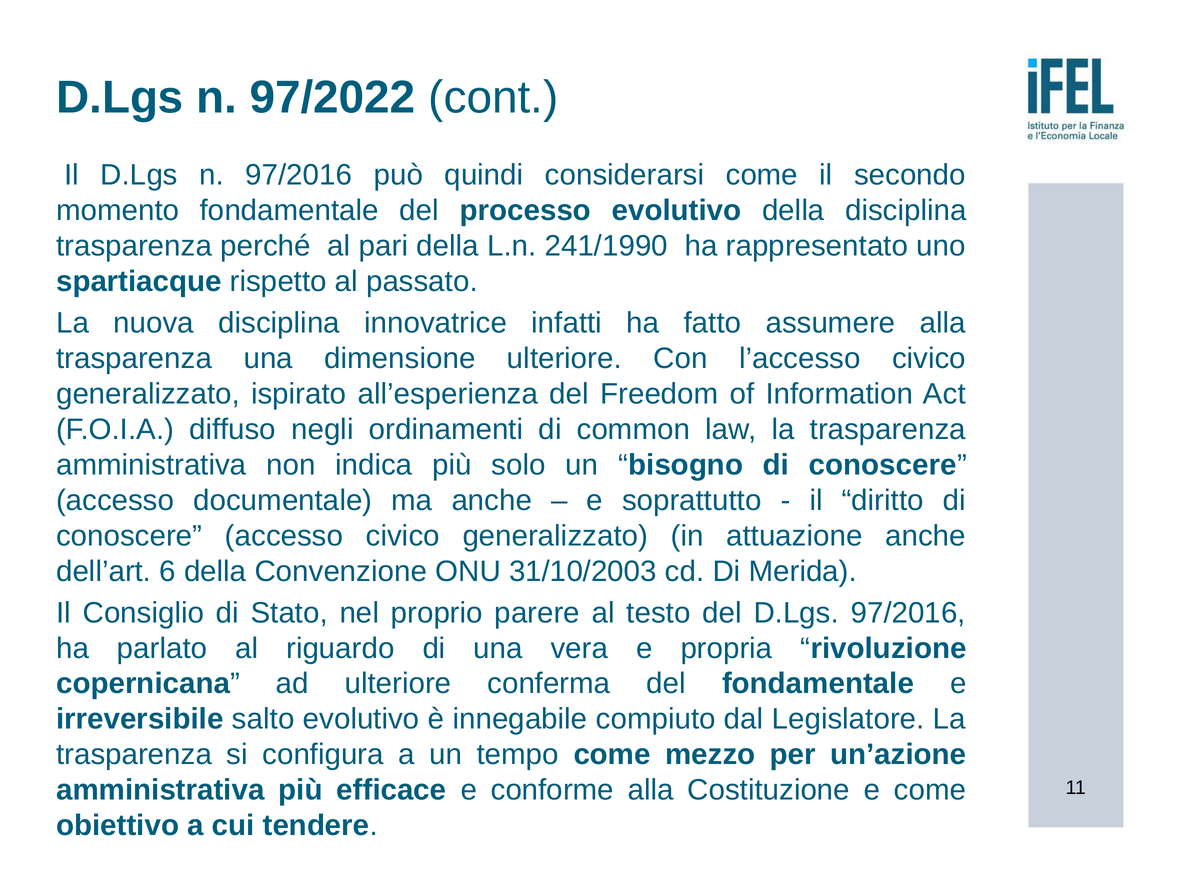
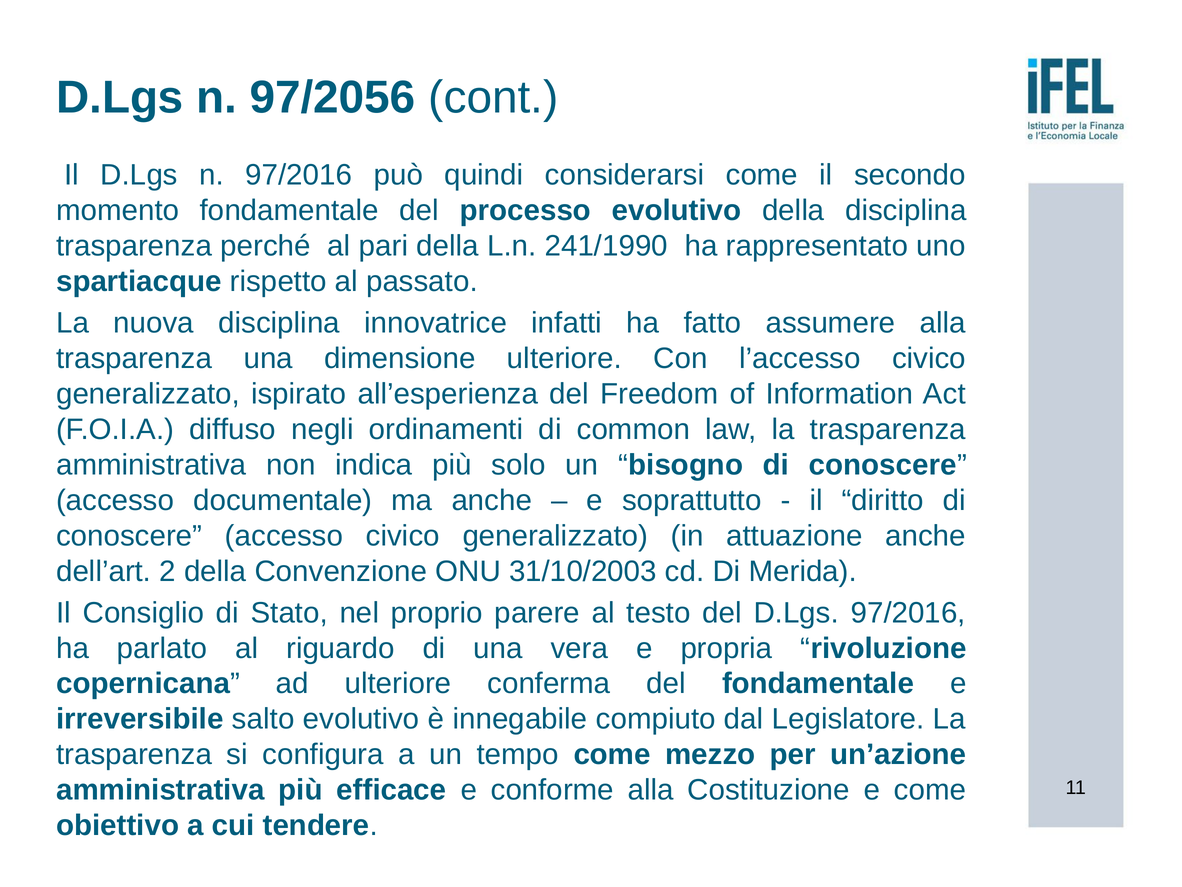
97/2022: 97/2022 -> 97/2056 (333, 98)
6: 6 -> 2 (168, 571)
